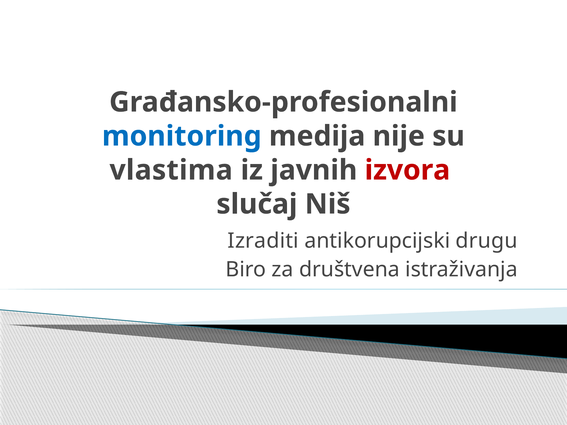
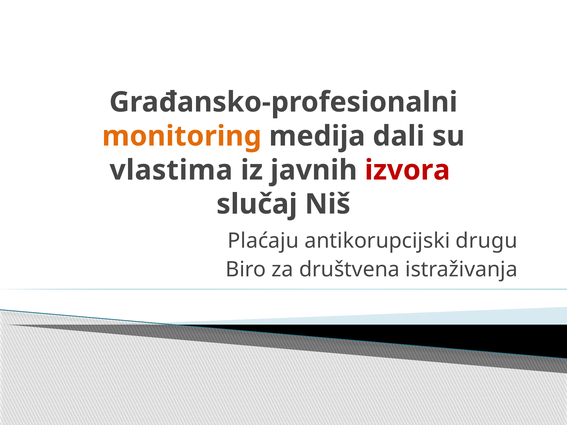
monitoring colour: blue -> orange (182, 136)
nije: nije -> dali (399, 136)
Izraditi: Izraditi -> Plaćaju (263, 241)
